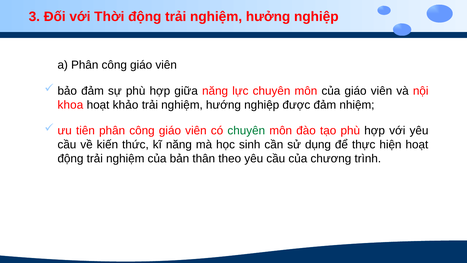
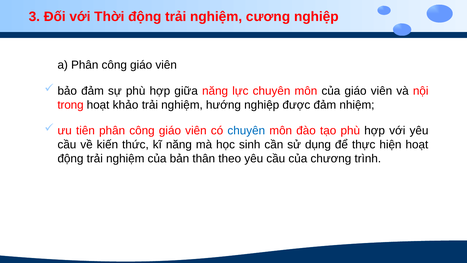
hưởng: hưởng -> cương (268, 17)
khoa: khoa -> trong (71, 105)
chuyên colour: green -> blue (246, 130)
